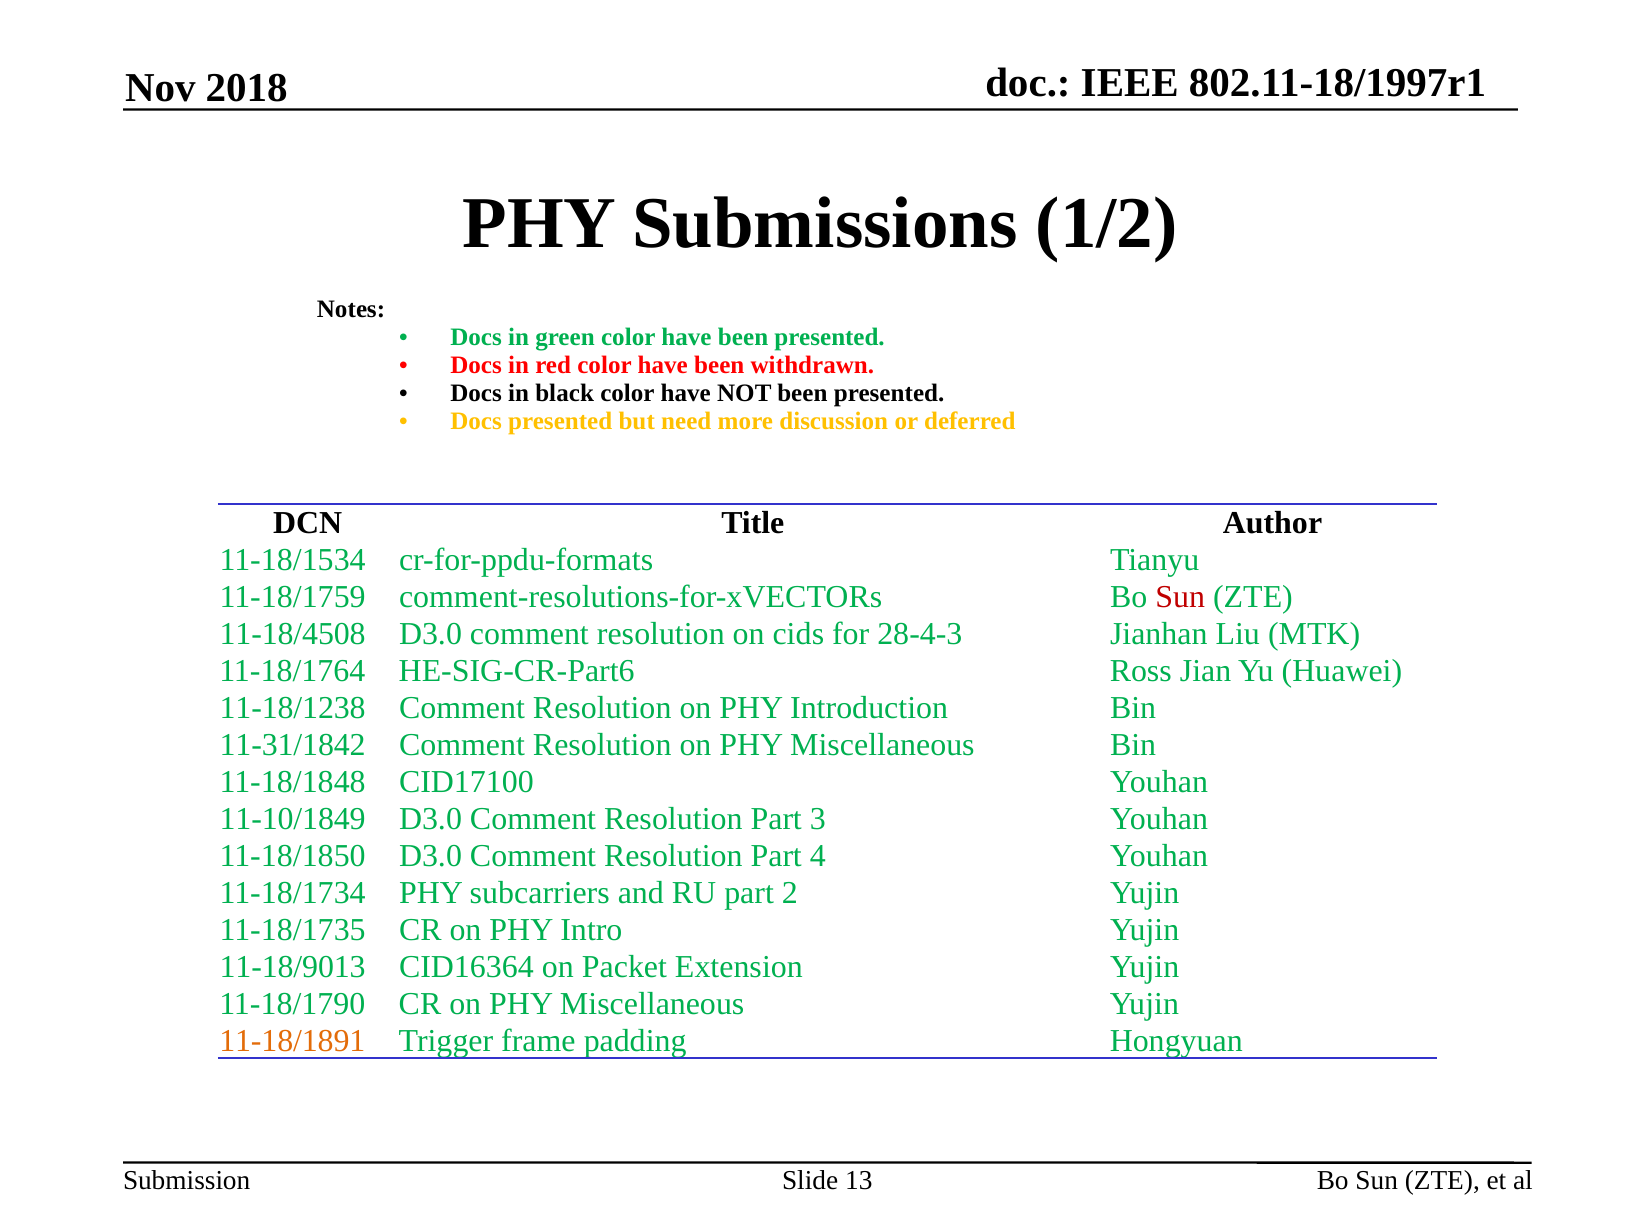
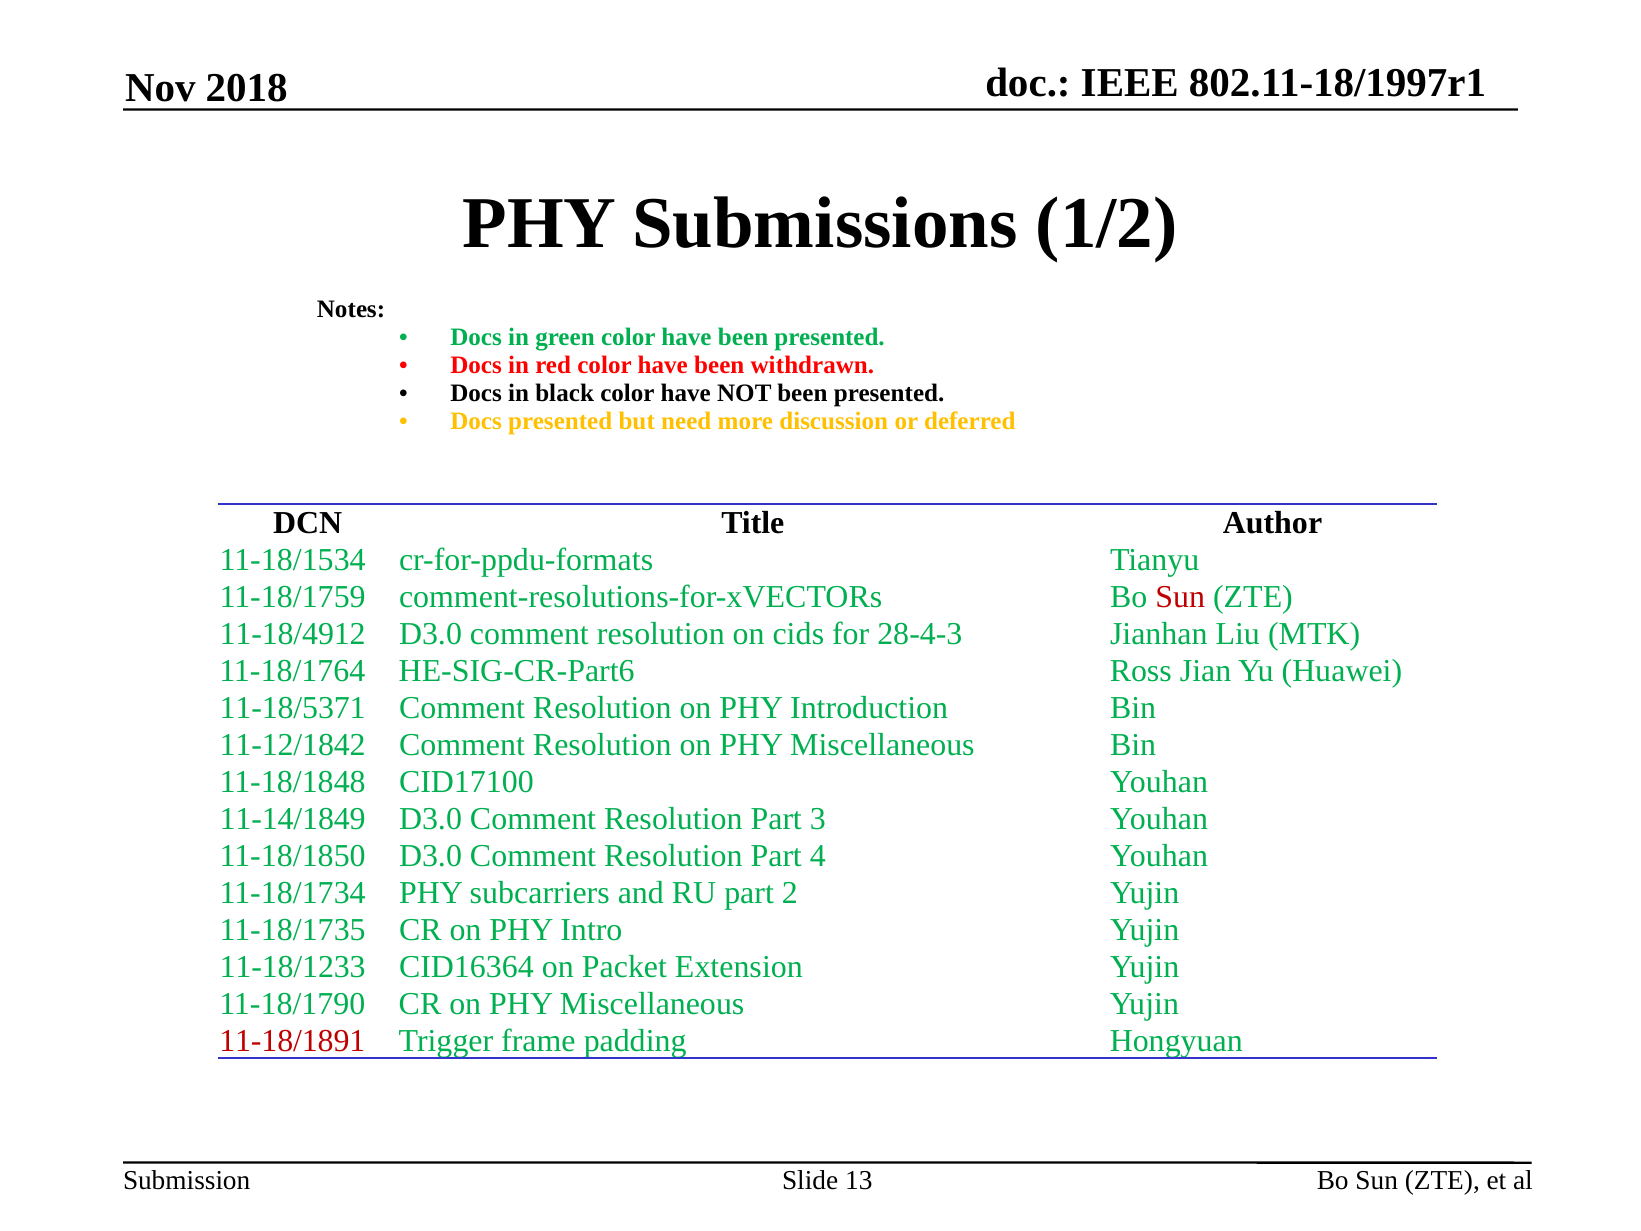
11-18/4508: 11-18/4508 -> 11-18/4912 (293, 634)
11-18/1238: 11-18/1238 -> 11-18/5371 (293, 708)
11-31/1842: 11-31/1842 -> 11-12/1842 (293, 745)
11-10/1849: 11-10/1849 -> 11-14/1849 (293, 819)
11-18/9013: 11-18/9013 -> 11-18/1233 (293, 967)
11-18/1891 colour: orange -> red (292, 1040)
